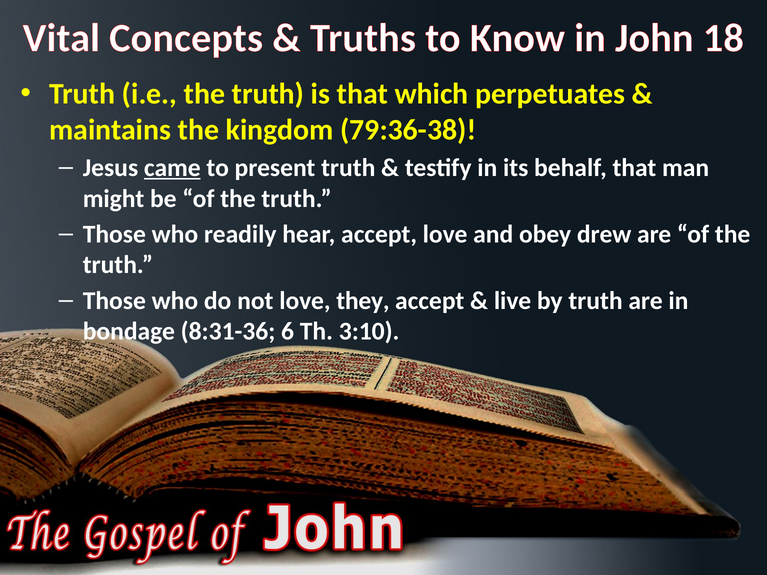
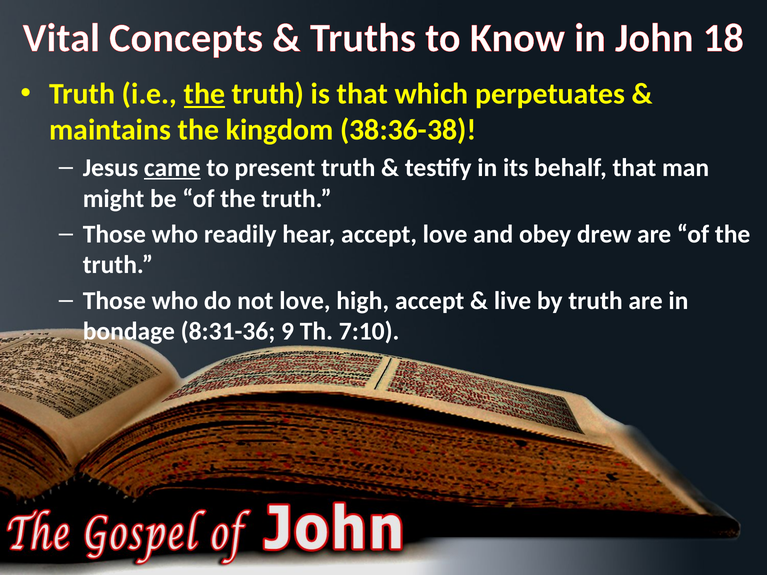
the underline: none -> present (204, 94)
79:36-38: 79:36-38 -> 38:36-38 (408, 130)
they: they -> high (363, 301)
6: 6 -> 9 (288, 332)
3:10: 3:10 -> 7:10 (369, 332)
